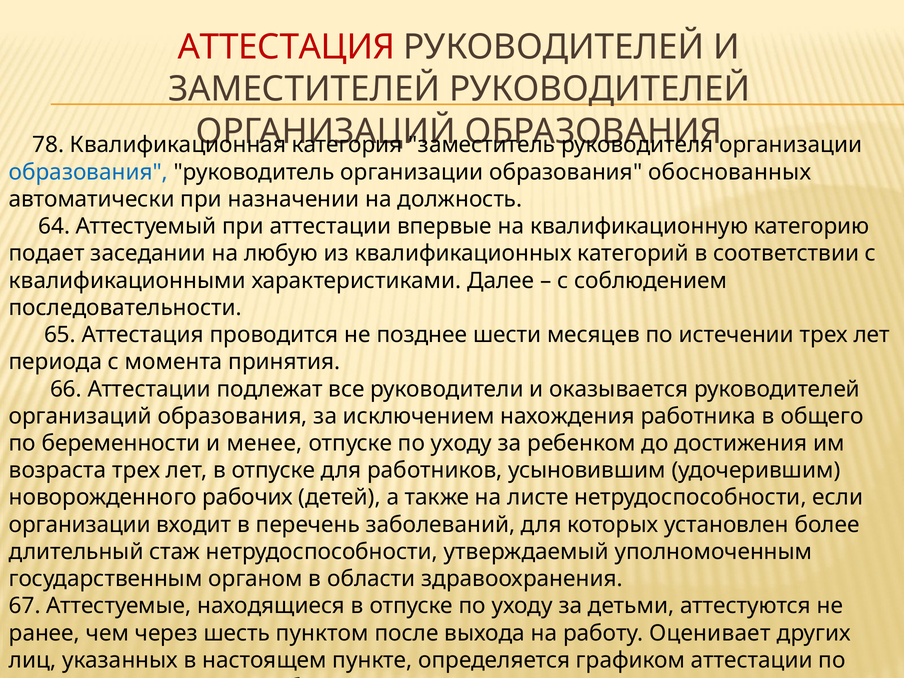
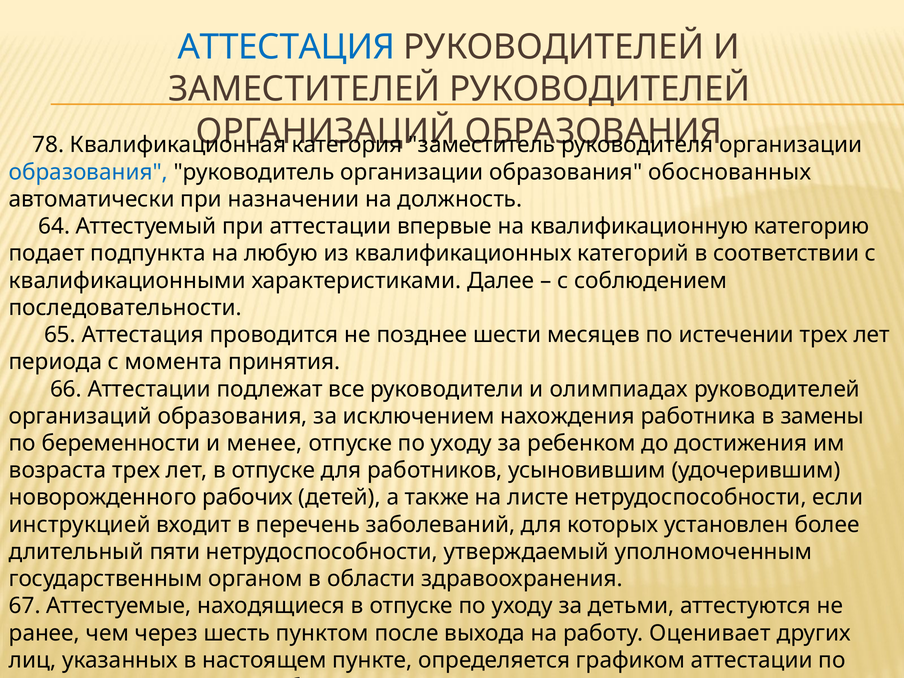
АТТЕСТАЦИЯ colour: red -> blue (286, 47)
заседании: заседании -> подпункта (148, 253)
оказывается: оказывается -> олимпиадах (619, 389)
общего: общего -> замены (822, 416)
организации: организации -> инструкцией (80, 525)
стаж: стаж -> пяти (175, 552)
